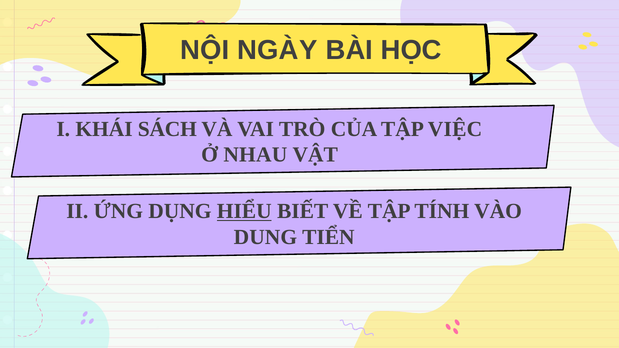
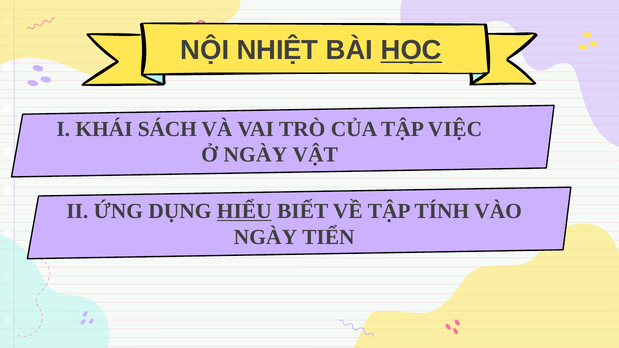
NGÀY: NGÀY -> NHIỆT (278, 50)
HỌC underline: none -> present (411, 50)
Ở NHAU: NHAU -> NGÀY (255, 155)
DUNG: DUNG -> NGÀY (265, 237)
